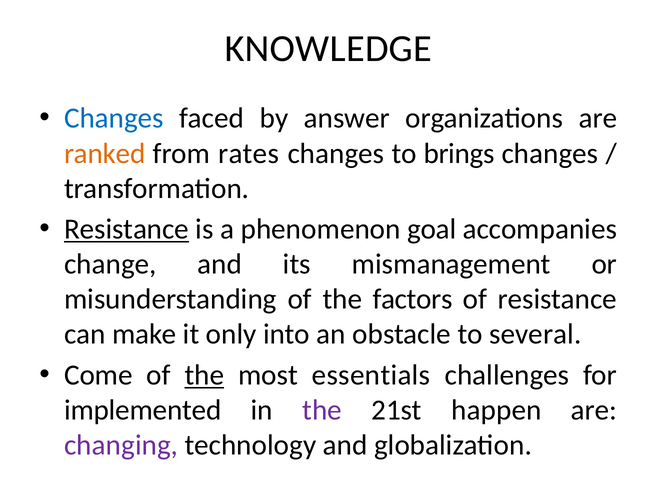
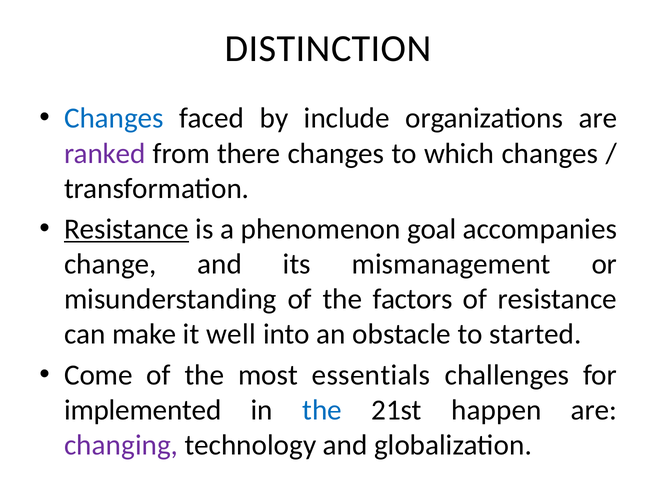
KNOWLEDGE: KNOWLEDGE -> DISTINCTION (328, 49)
answer: answer -> include (347, 119)
ranked colour: orange -> purple (105, 154)
rates: rates -> there (249, 154)
brings: brings -> which (459, 154)
only: only -> well (231, 335)
several: several -> started (535, 335)
the underline: present -> none (204, 376)
the colour: purple -> blue (322, 411)
